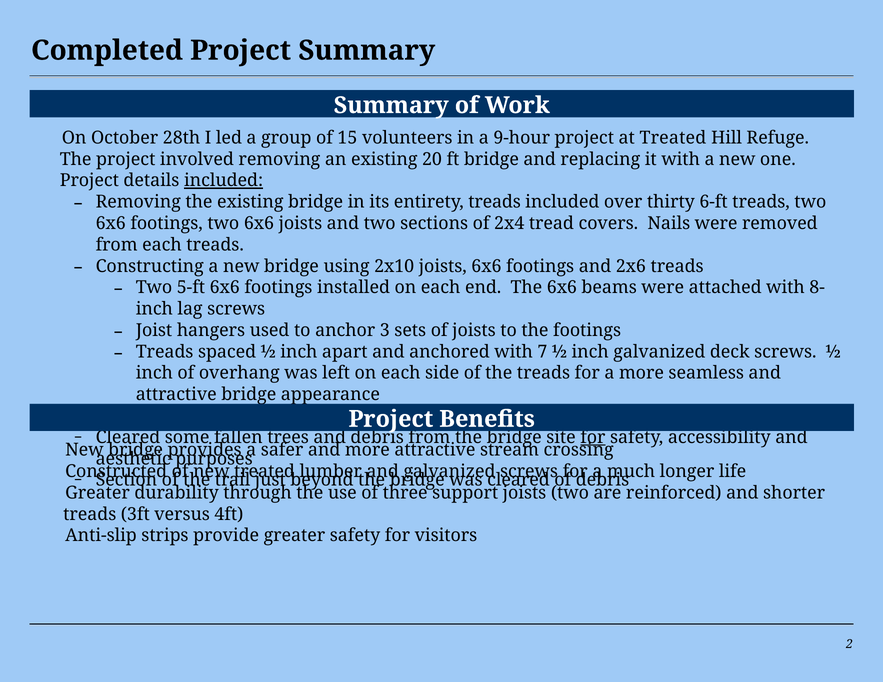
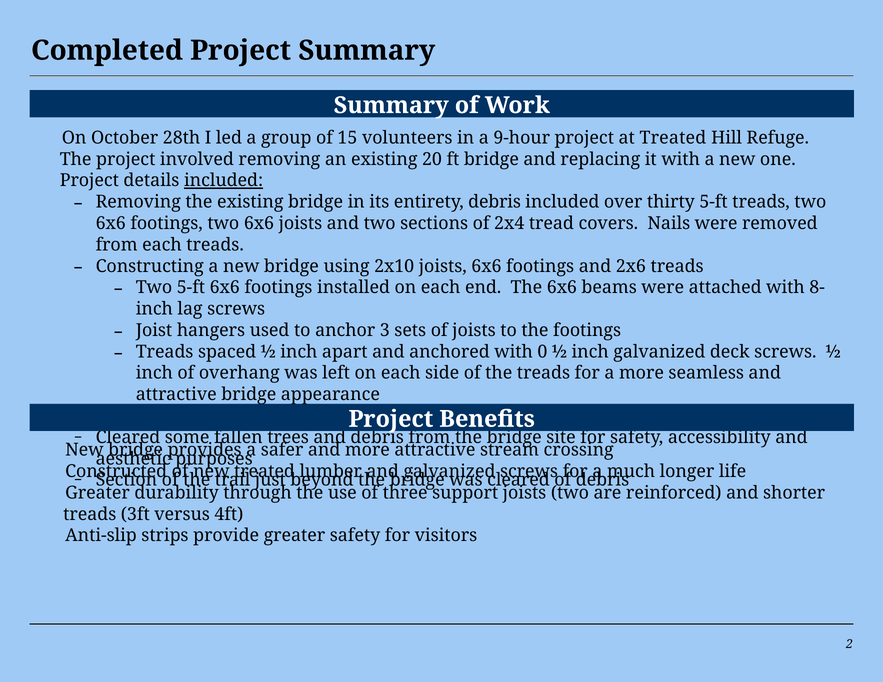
entirety treads: treads -> debris (495, 202)
thirty 6-ft: 6-ft -> 5-ft (714, 202)
7: 7 -> 0 (542, 352)
for underline: present -> none (593, 437)
